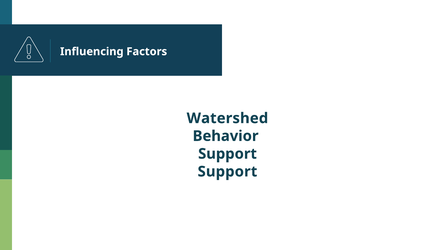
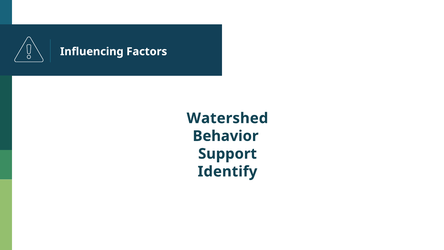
Support: Support -> Identify (227, 171)
